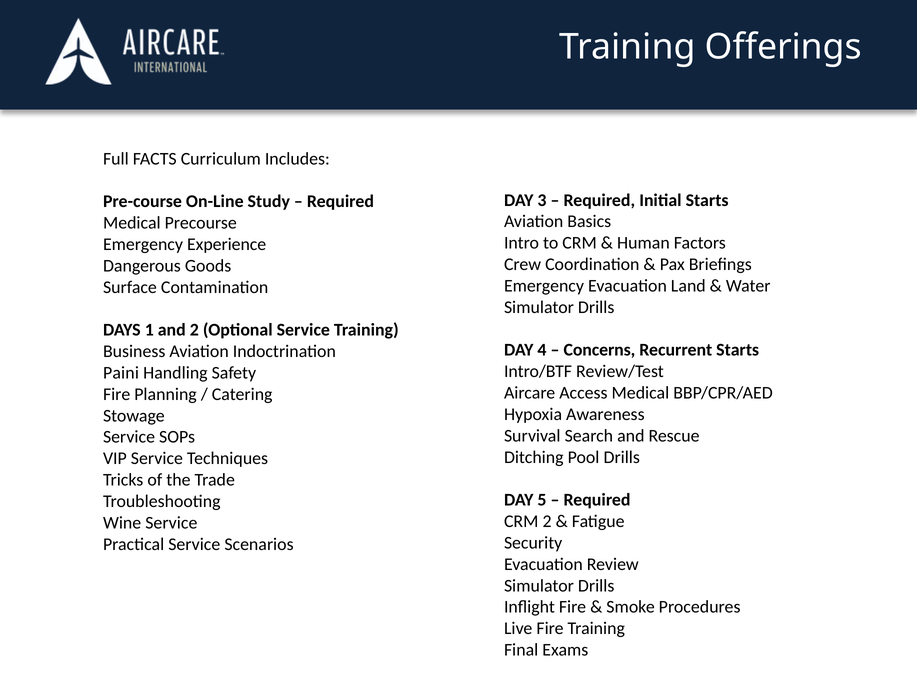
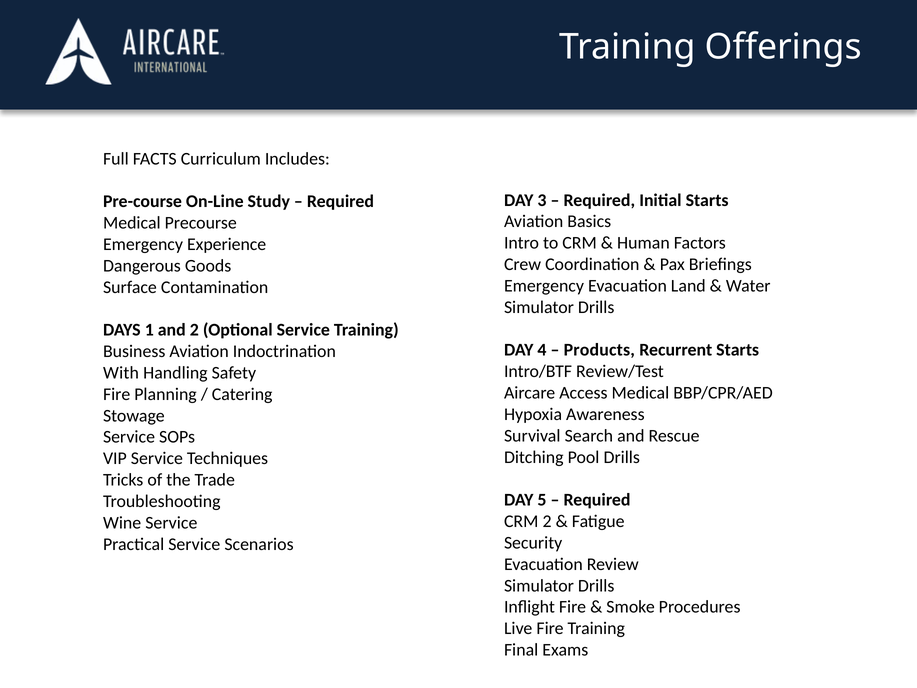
Concerns: Concerns -> Products (599, 350)
Paini: Paini -> With (121, 373)
